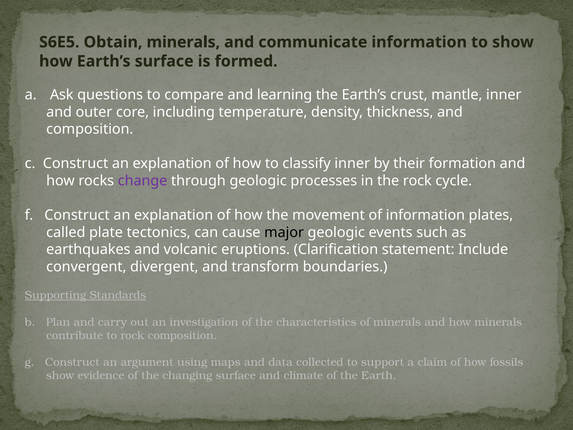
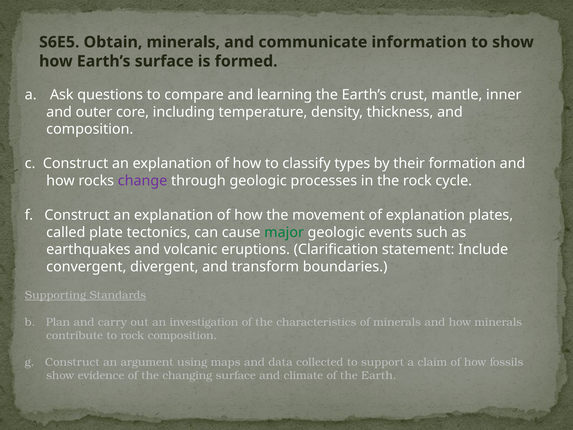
classify inner: inner -> types (352, 163)
of information: information -> explanation (425, 215)
major colour: black -> green (284, 232)
